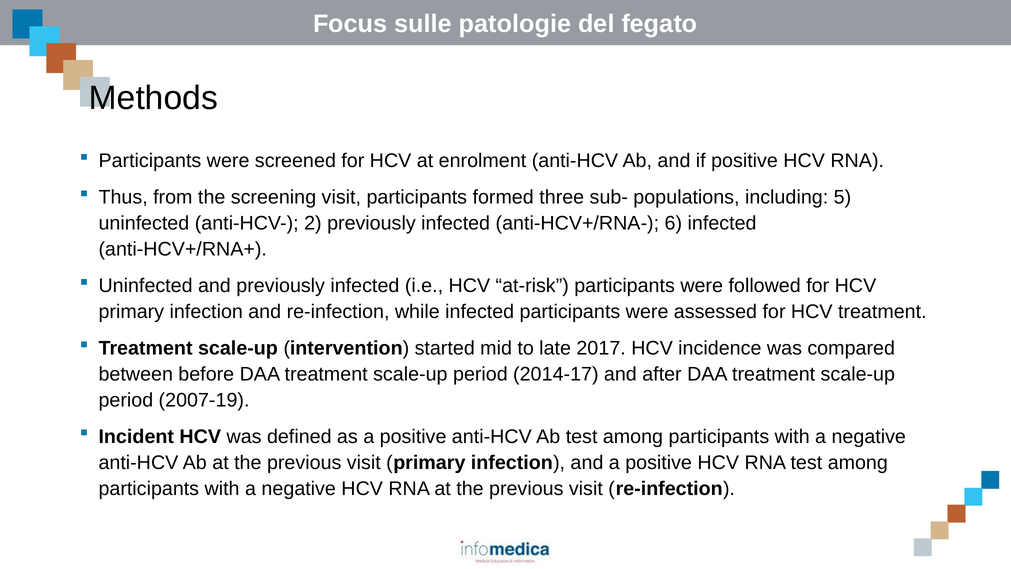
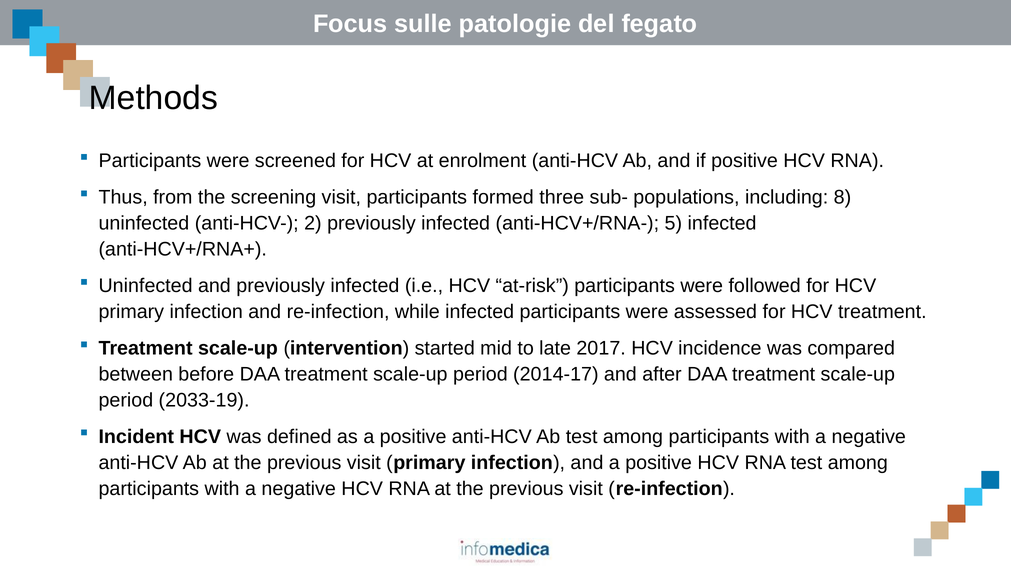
5: 5 -> 8 (842, 197)
6: 6 -> 5 (673, 223)
2007-19: 2007-19 -> 2033-19 (204, 400)
